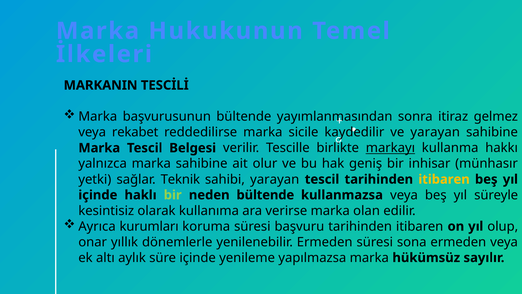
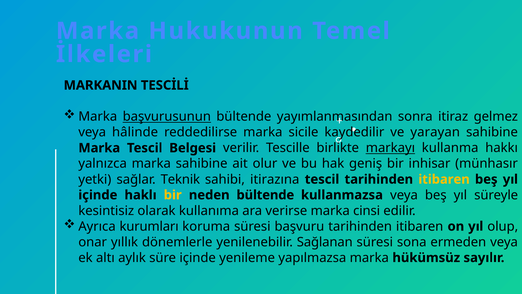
başvurusunun underline: none -> present (167, 116)
rekabet: rekabet -> hâlinde (135, 132)
sahibi yarayan: yarayan -> itirazına (275, 179)
bir colour: light green -> yellow (173, 195)
olan: olan -> cinsi (367, 210)
yenilenebilir Ermeden: Ermeden -> Sağlanan (325, 242)
